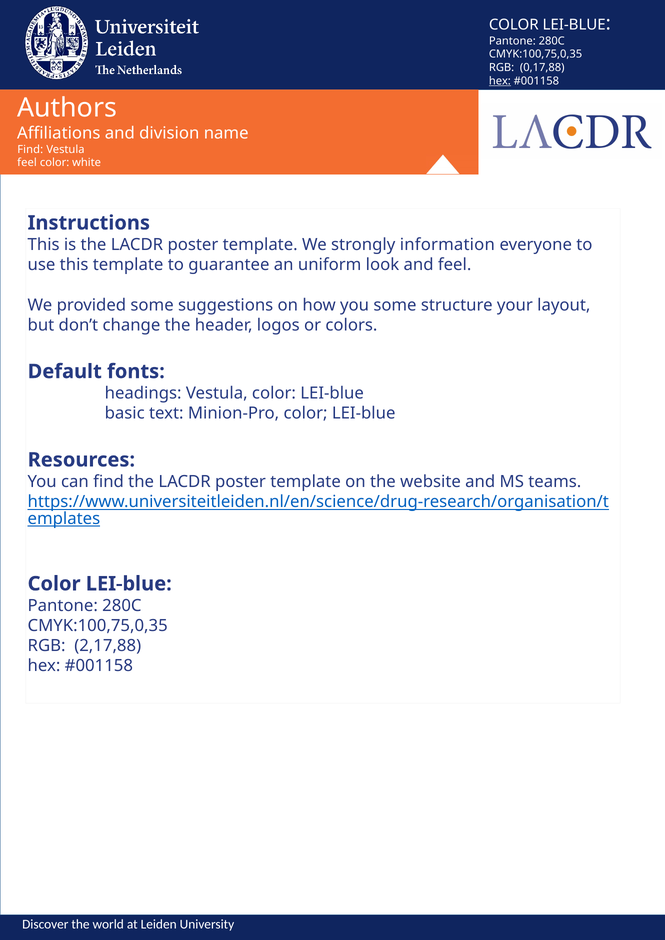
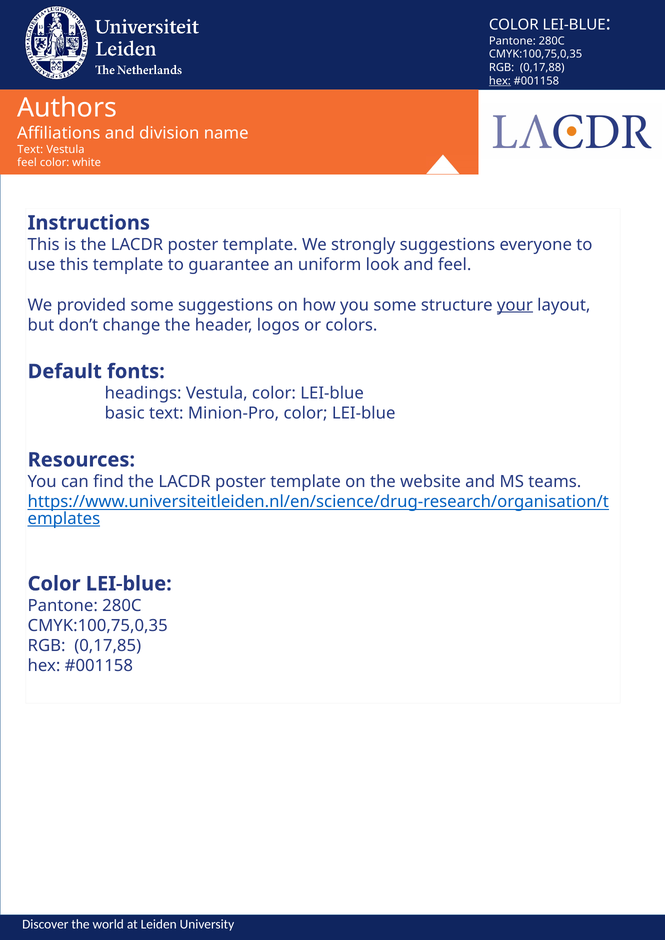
Find: Find -> Text (30, 149)
strongly information: information -> suggestions (447, 245)
your underline: none -> present (515, 305)
2,17,88: 2,17,88 -> 0,17,85 (108, 646)
